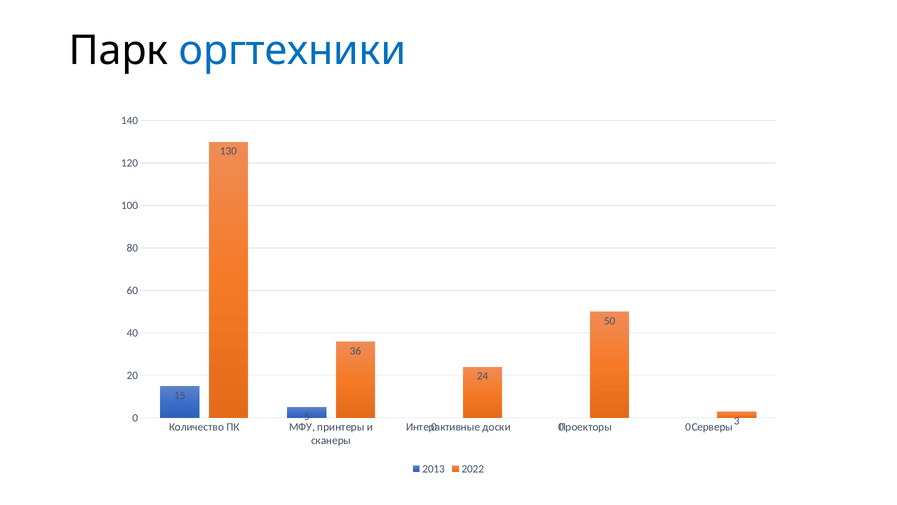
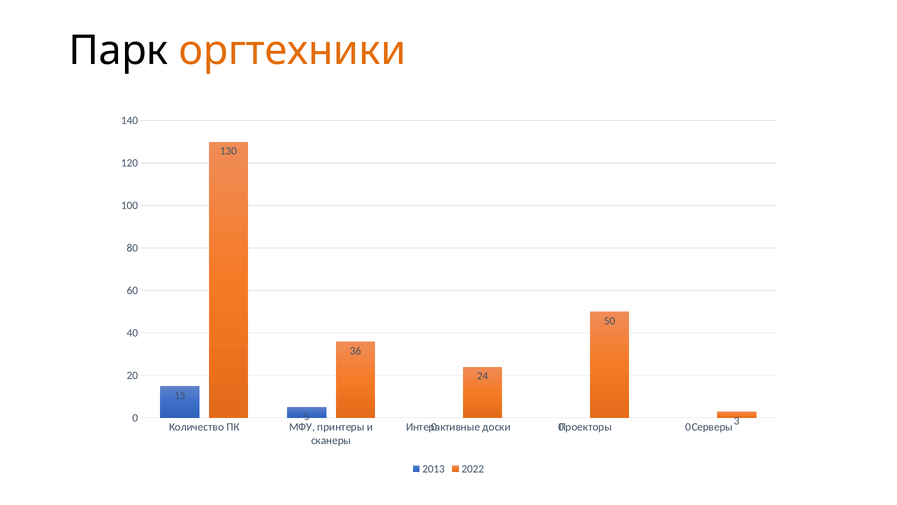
оргтехники colour: blue -> orange (293, 51)
